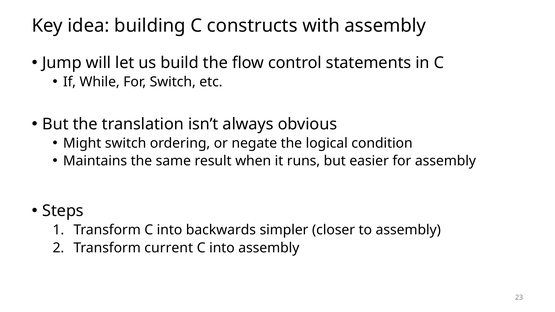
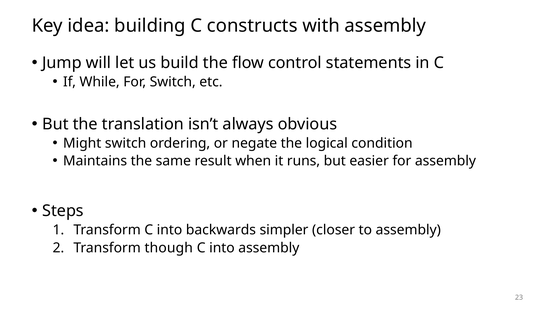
current: current -> though (169, 248)
